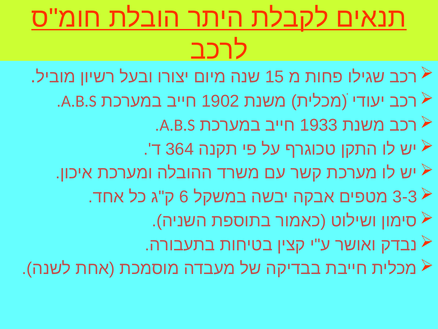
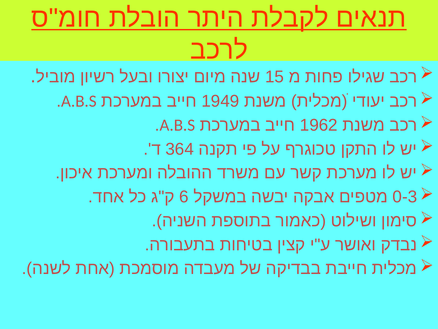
1902: 1902 -> 1949 (220, 101)
1933: 1933 -> 1962 (319, 125)
3-3: 3-3 -> 0-3 (405, 197)
